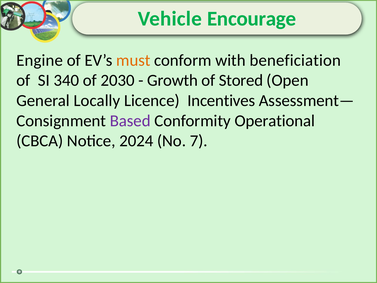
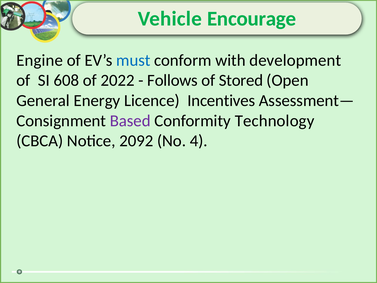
must colour: orange -> blue (133, 60)
beneficiation: beneficiation -> development (295, 60)
340: 340 -> 608 (66, 80)
2030: 2030 -> 2022 (118, 80)
Growth: Growth -> Follows (173, 80)
Locally: Locally -> Energy (97, 101)
Operational: Operational -> Technology (275, 121)
2024: 2024 -> 2092 (136, 141)
7: 7 -> 4 (199, 141)
